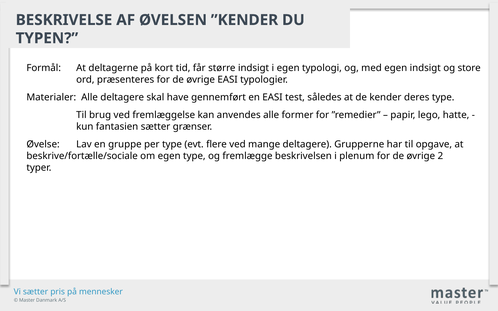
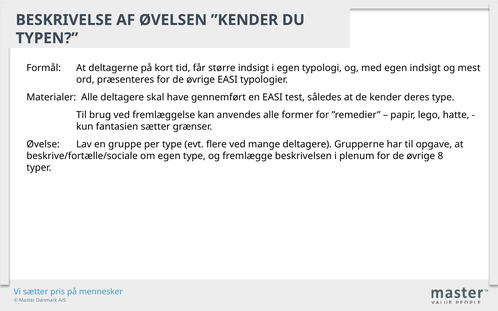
store: store -> mest (469, 68)
2: 2 -> 8 (440, 156)
